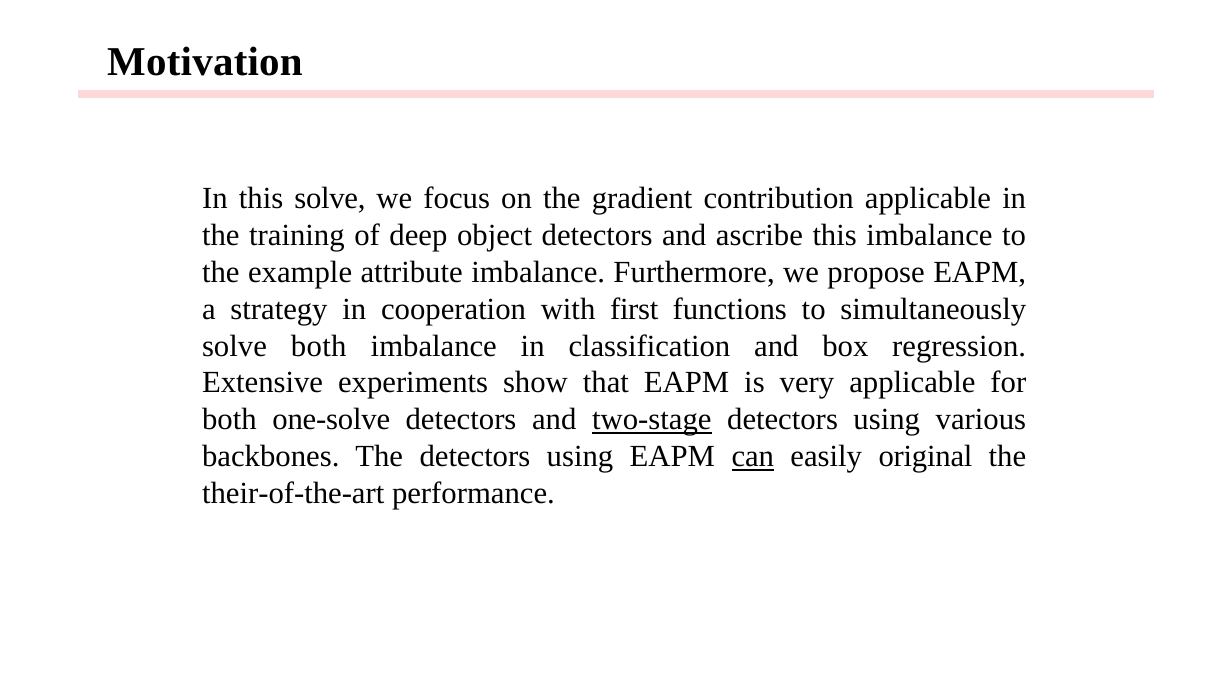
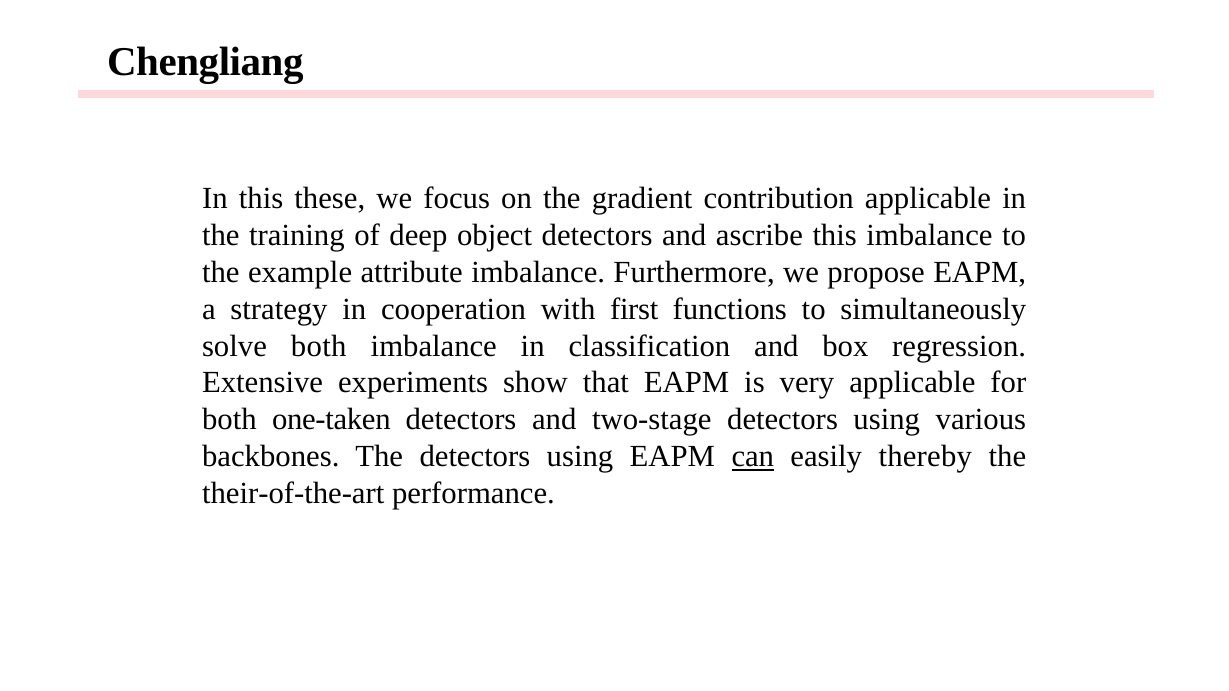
Motivation: Motivation -> Chengliang (205, 62)
this solve: solve -> these (330, 199)
one-solve: one-solve -> one-taken (331, 420)
two-stage underline: present -> none (652, 420)
original: original -> thereby (925, 457)
